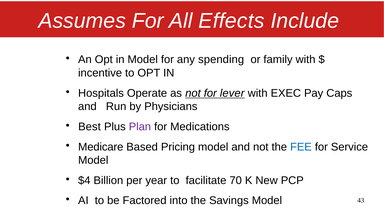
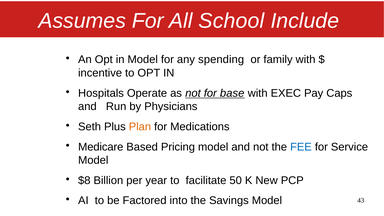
Effects: Effects -> School (231, 21)
lever: lever -> base (232, 93)
Best: Best -> Seth (90, 127)
Plan colour: purple -> orange (140, 127)
$4: $4 -> $8 (84, 180)
70: 70 -> 50 (236, 180)
